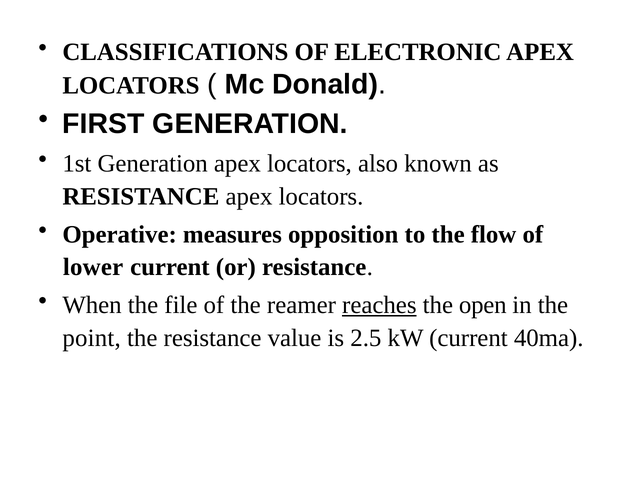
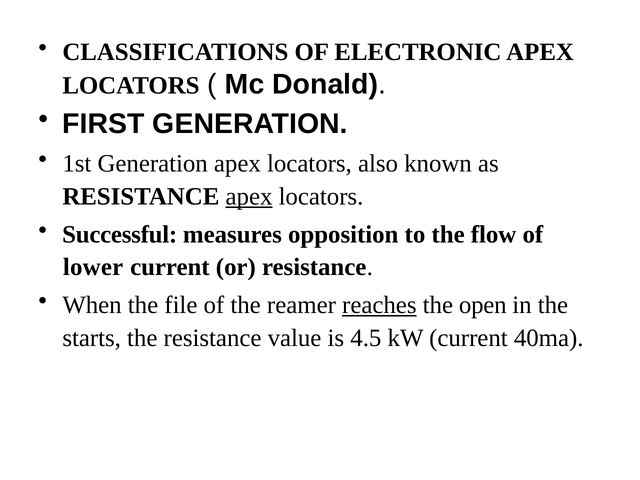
apex underline: none -> present (249, 197)
Operative: Operative -> Successful (120, 234)
point: point -> starts (92, 338)
2.5: 2.5 -> 4.5 (366, 338)
